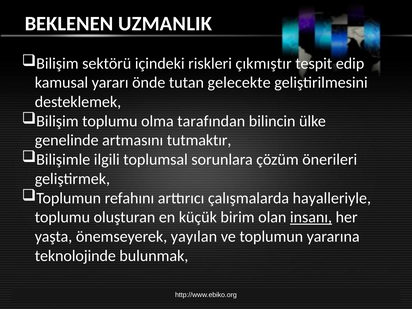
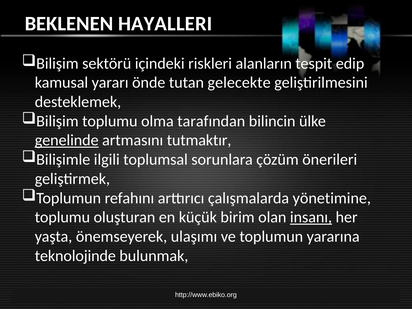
UZMANLIK: UZMANLIK -> HAYALLERI (165, 24)
çıkmıştır: çıkmıştır -> alanların (264, 63)
genelinde underline: none -> present (67, 140)
hayalleriyle: hayalleriyle -> yönetimine (332, 198)
yayılan: yayılan -> ulaşımı (194, 237)
